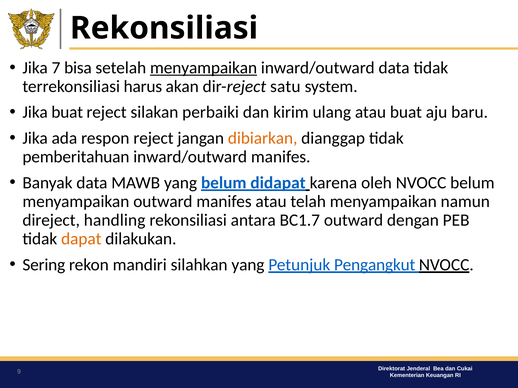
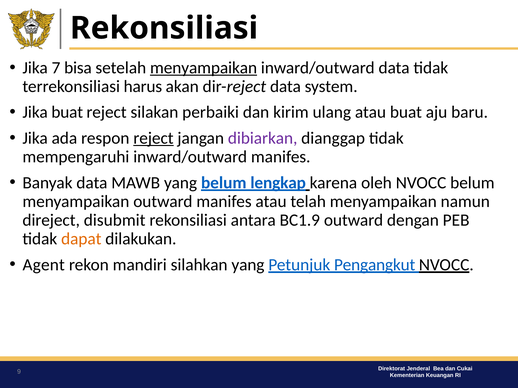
dir-reject satu: satu -> data (285, 87)
reject underline: none -> present (153, 138)
dibiarkan colour: orange -> purple (263, 138)
pemberitahuan: pemberitahuan -> mempengaruhi (76, 157)
didapat: didapat -> lengkap (278, 183)
handling: handling -> disubmit (115, 220)
BC1.7: BC1.7 -> BC1.9 (300, 220)
Sering: Sering -> Agent (44, 265)
